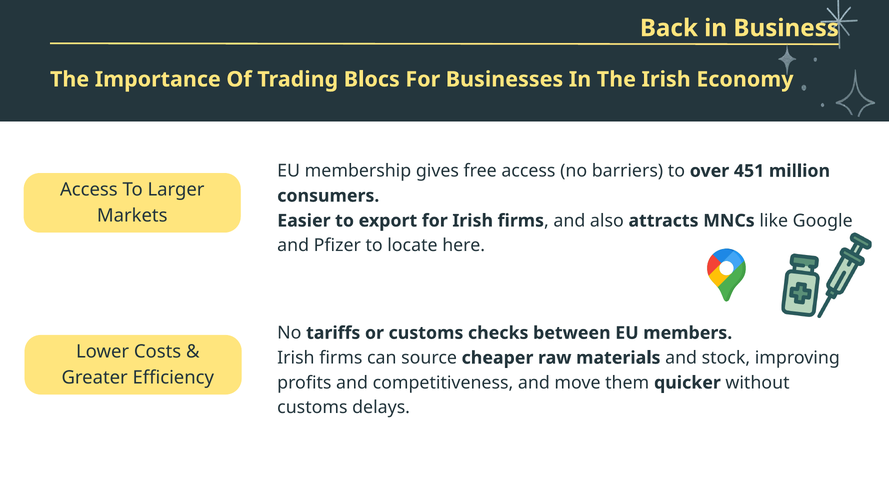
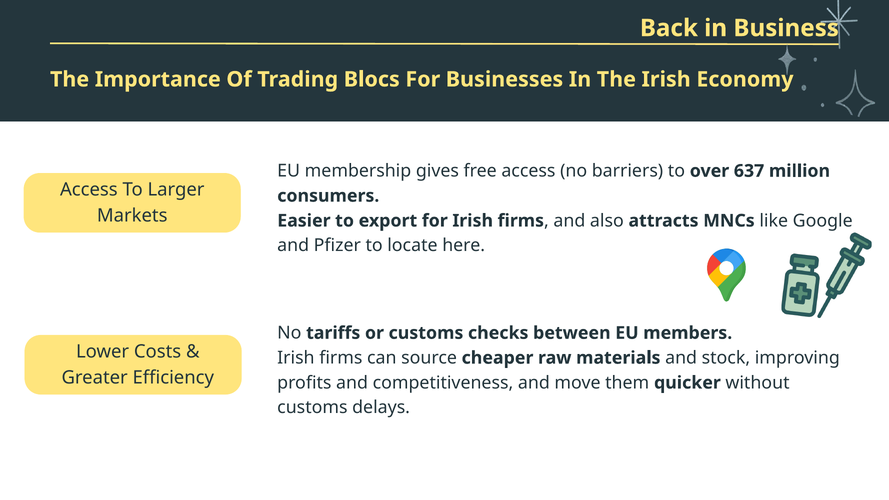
451: 451 -> 637 (749, 171)
